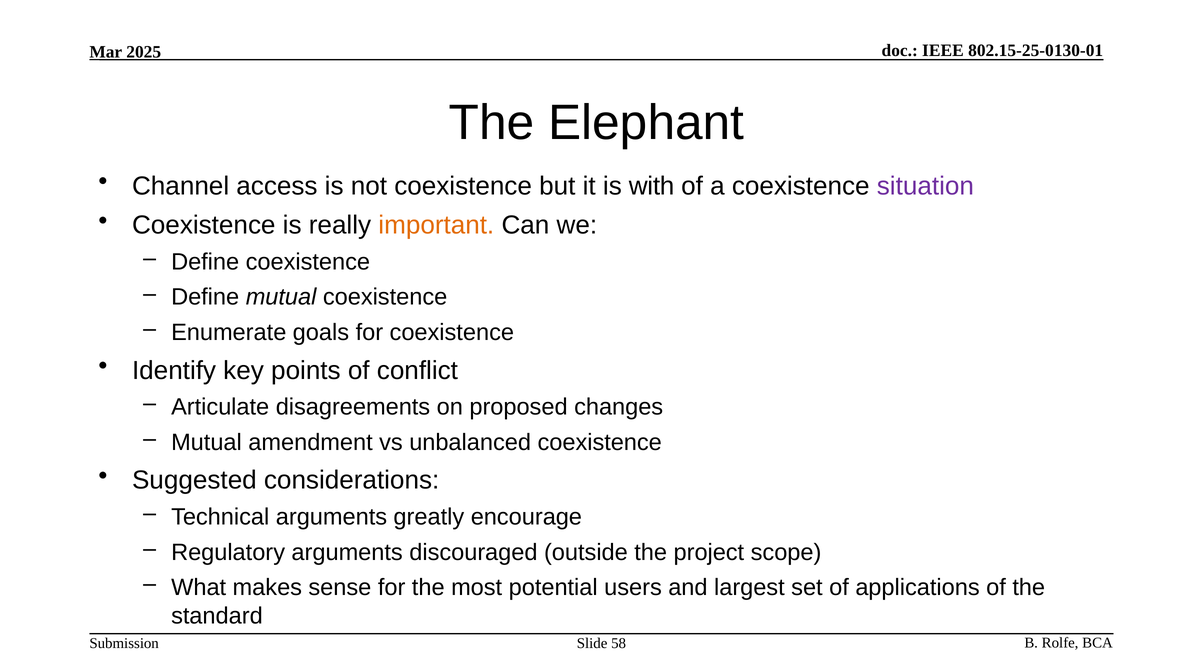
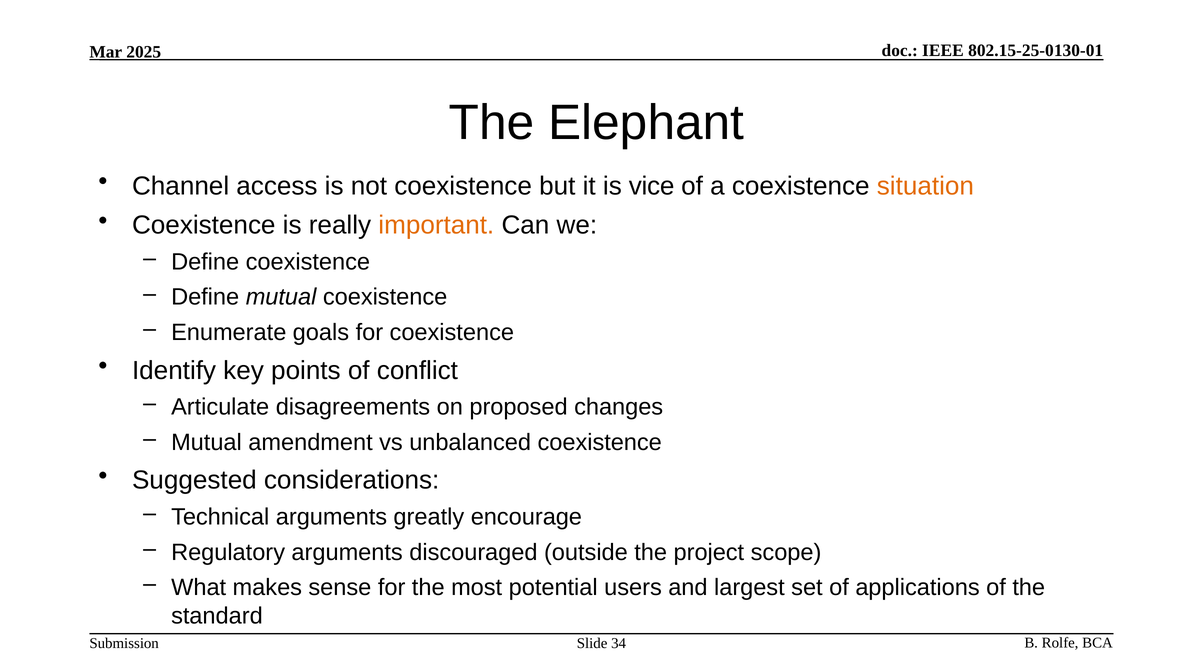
with: with -> vice (652, 186)
situation colour: purple -> orange (925, 186)
58: 58 -> 34 (619, 644)
